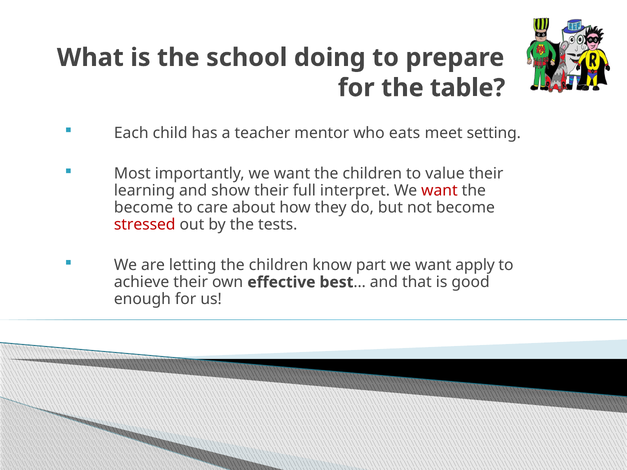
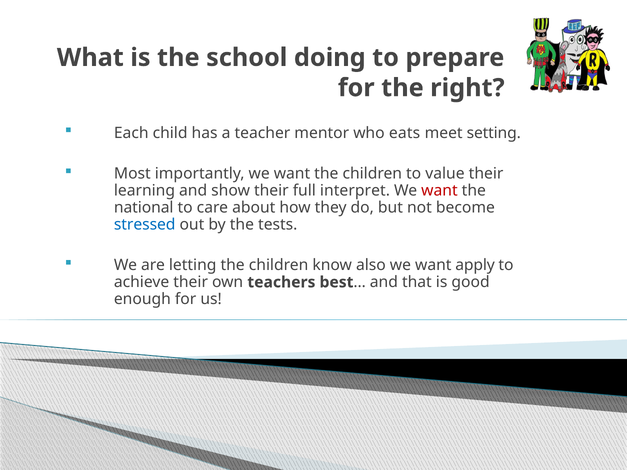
table: table -> right (467, 88)
become: become -> national (144, 208)
stressed colour: red -> blue (145, 225)
part: part -> also (371, 265)
effective: effective -> teachers (281, 282)
